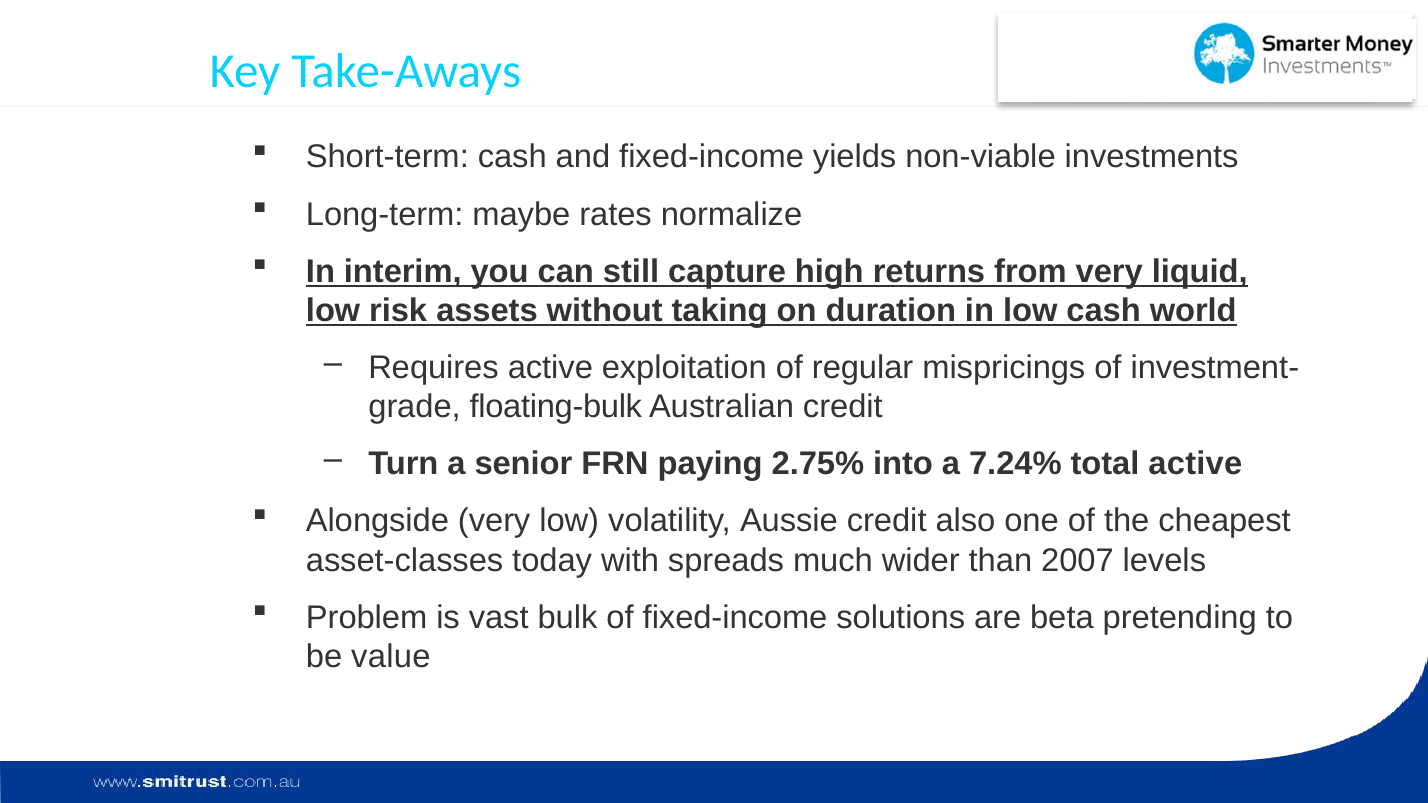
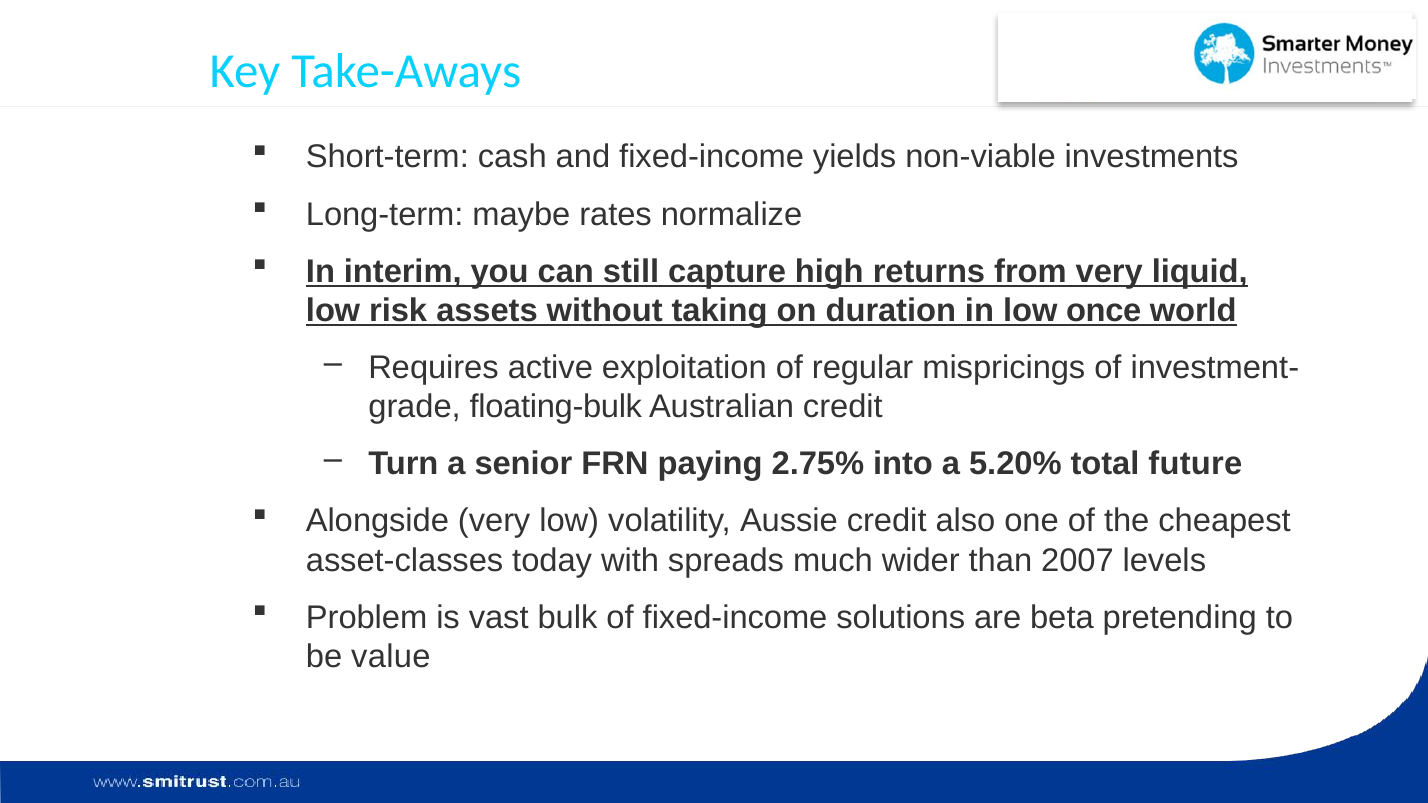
low cash: cash -> once (1104, 311)
7.24%: 7.24% -> 5.20% (1015, 464)
total active: active -> future (1195, 464)
